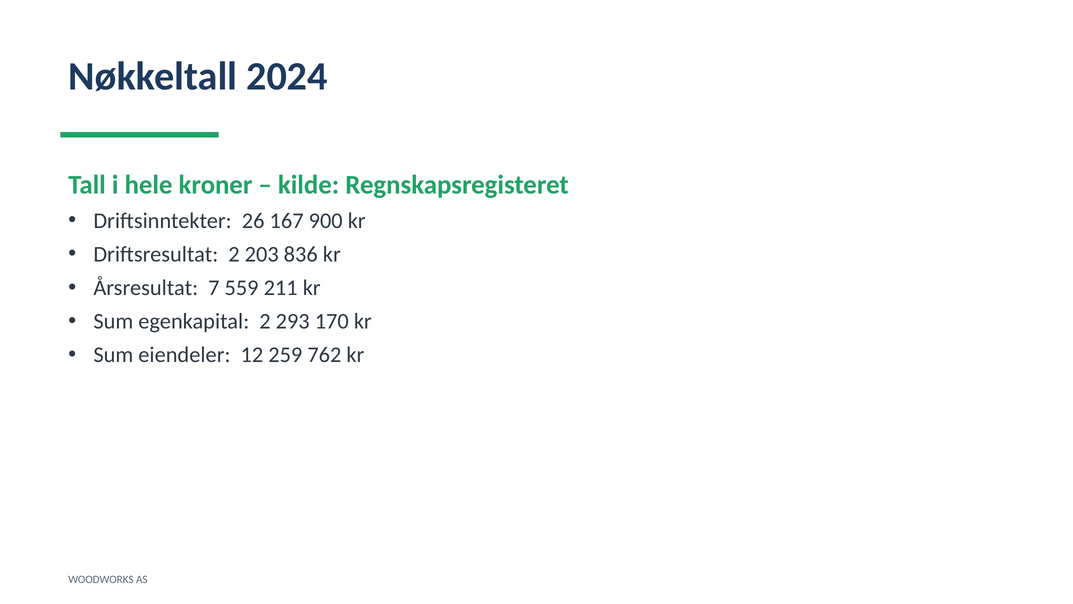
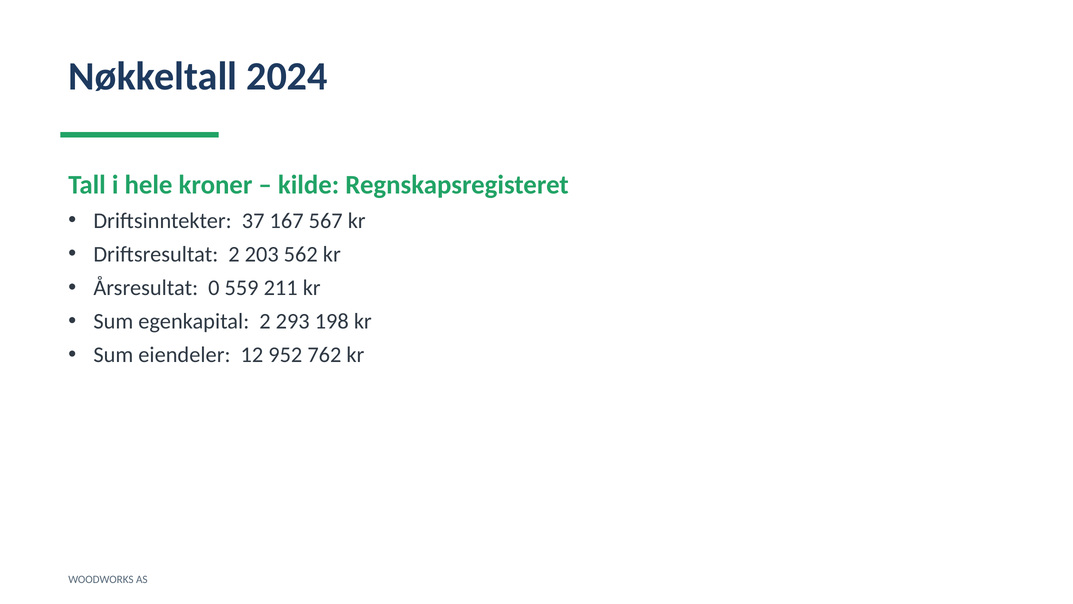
26: 26 -> 37 (253, 221)
900: 900 -> 567 (326, 221)
836: 836 -> 562 (301, 254)
7: 7 -> 0 (214, 288)
170: 170 -> 198 (332, 321)
259: 259 -> 952 (285, 355)
